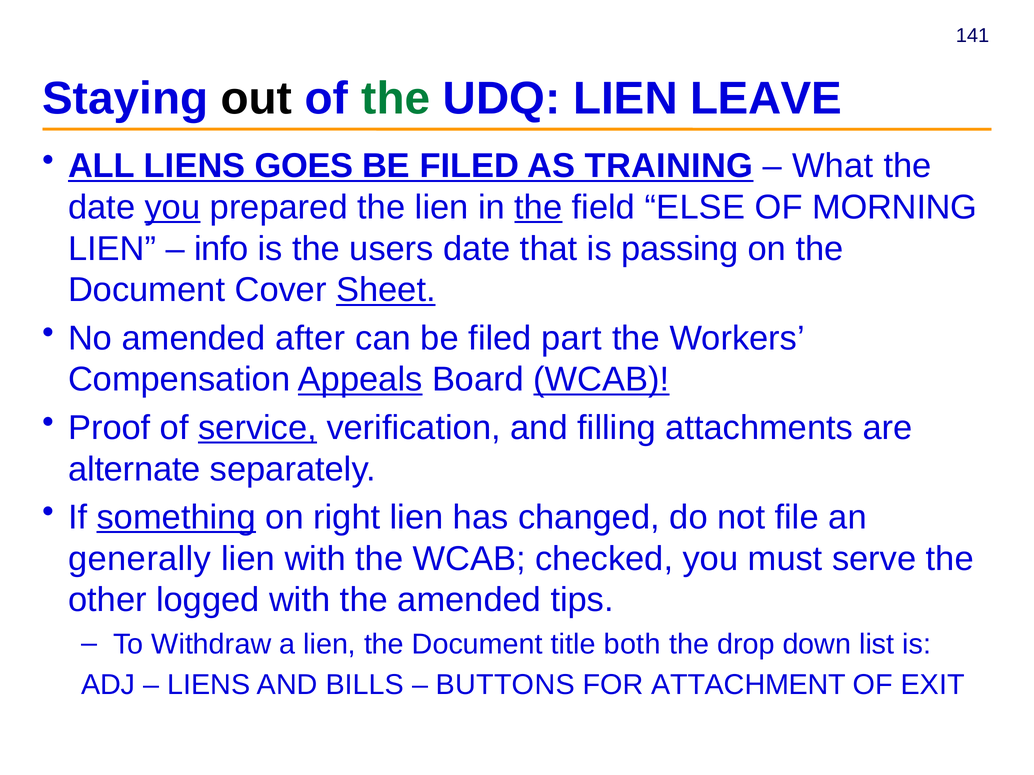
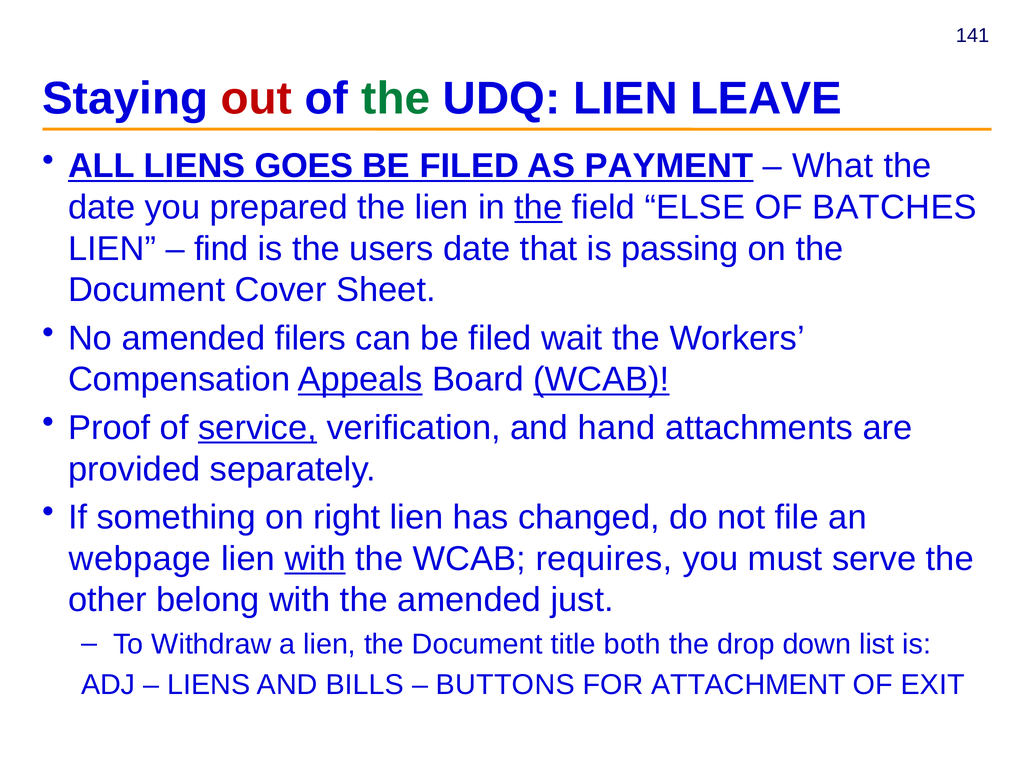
out colour: black -> red (257, 99)
TRAINING: TRAINING -> PAYMENT (669, 166)
you underline: present -> none (172, 208)
MORNING: MORNING -> BATCHES (895, 208)
info: info -> find (221, 249)
Sheet underline: present -> none (386, 290)
after: after -> filers (311, 338)
part: part -> wait (572, 338)
filling: filling -> hand (616, 428)
alternate: alternate -> provided (134, 469)
something underline: present -> none (176, 518)
generally: generally -> webpage (140, 559)
with underline: none -> present (315, 559)
checked: checked -> requires (604, 559)
logged: logged -> belong (208, 600)
tips: tips -> just (582, 600)
